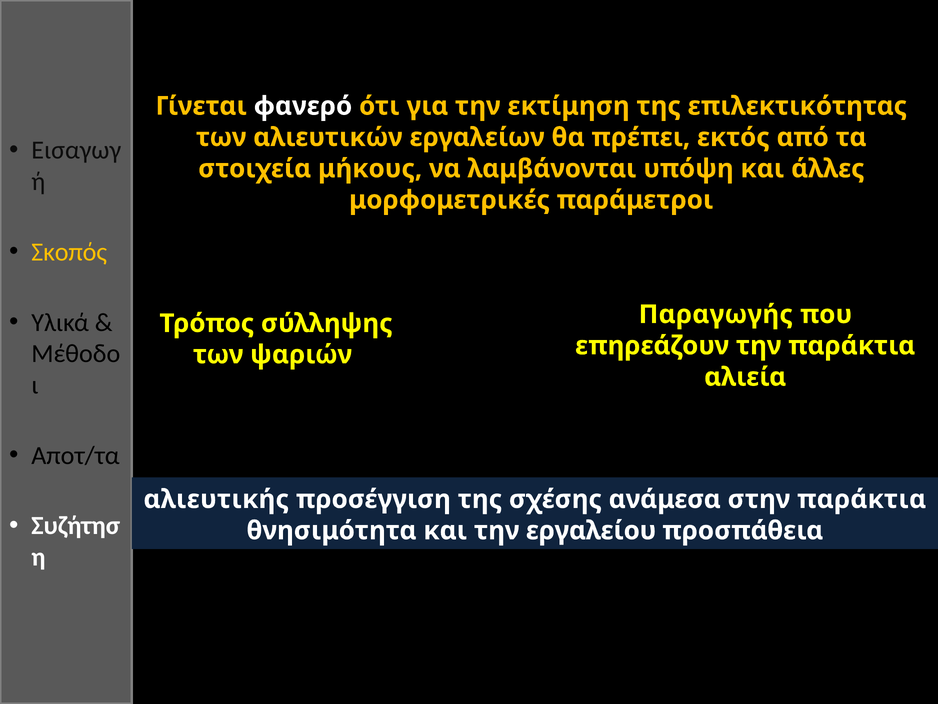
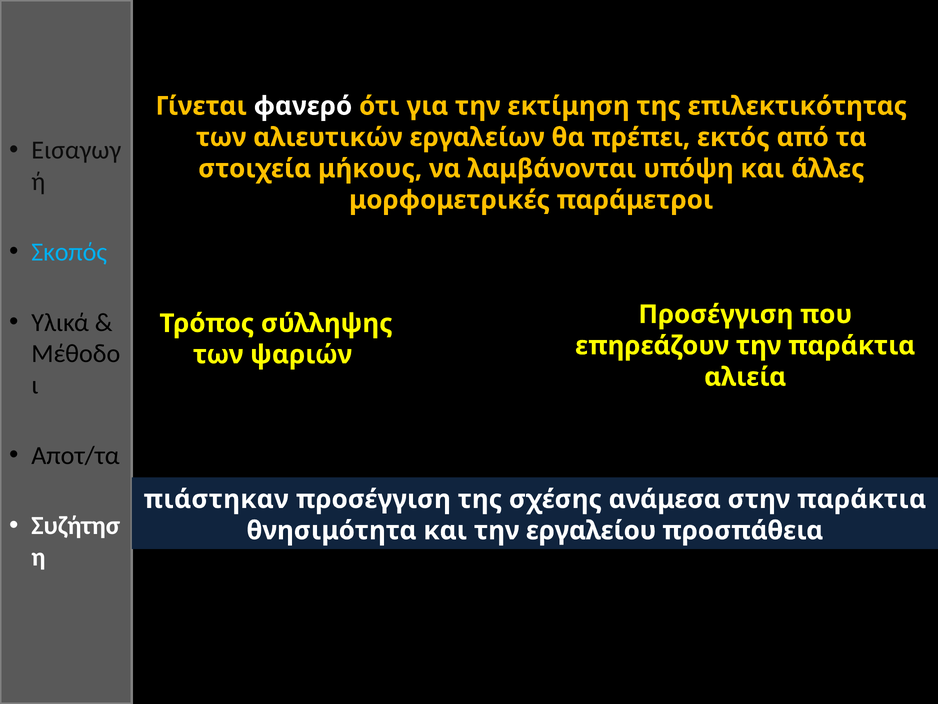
Σκοπός colour: yellow -> light blue (69, 252)
Παραγωγής: Παραγωγής -> Προσέγγιση (716, 314)
αλιευτικής: αλιευτικής -> πιάστηκαν (216, 499)
